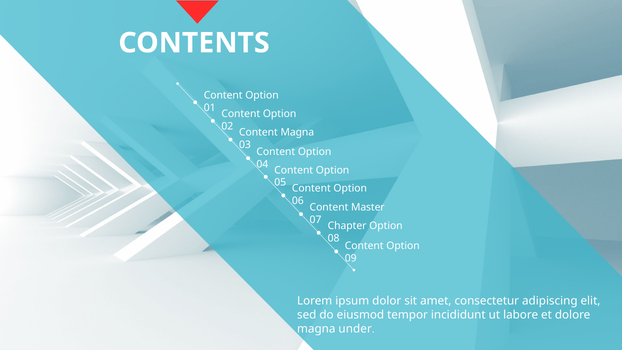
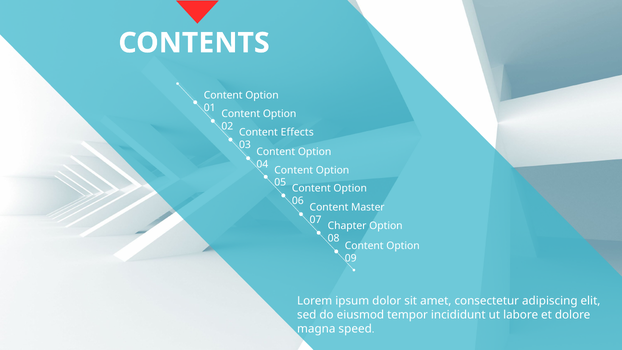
Content Magna: Magna -> Effects (297, 132)
under: under -> speed (355, 329)
